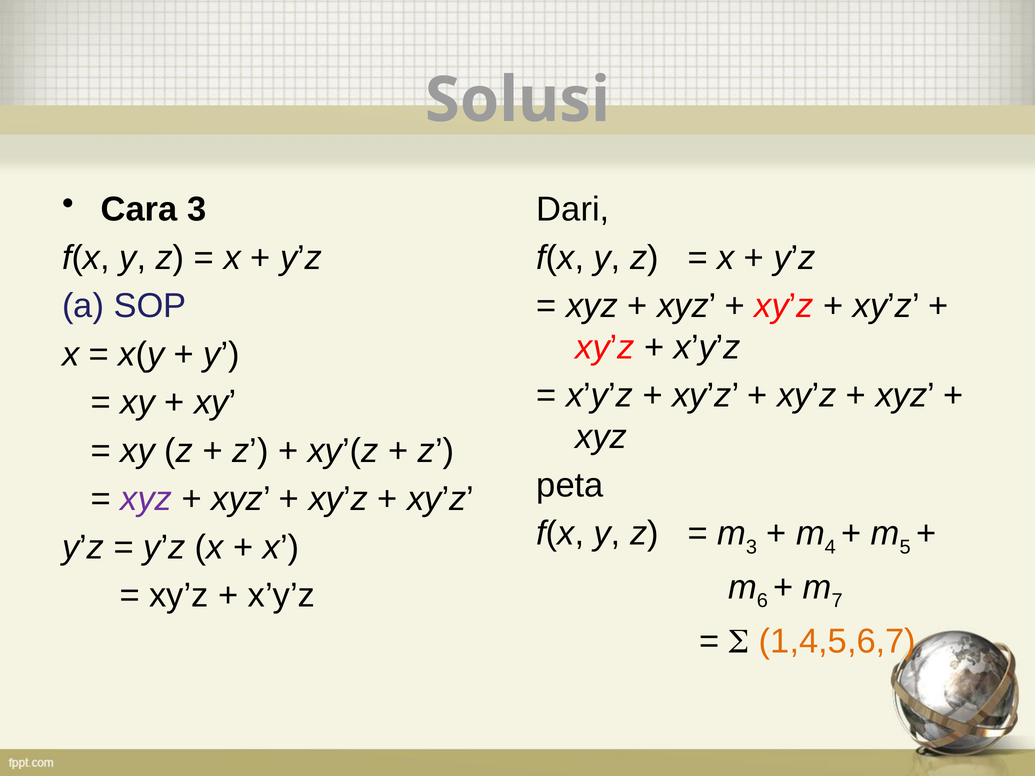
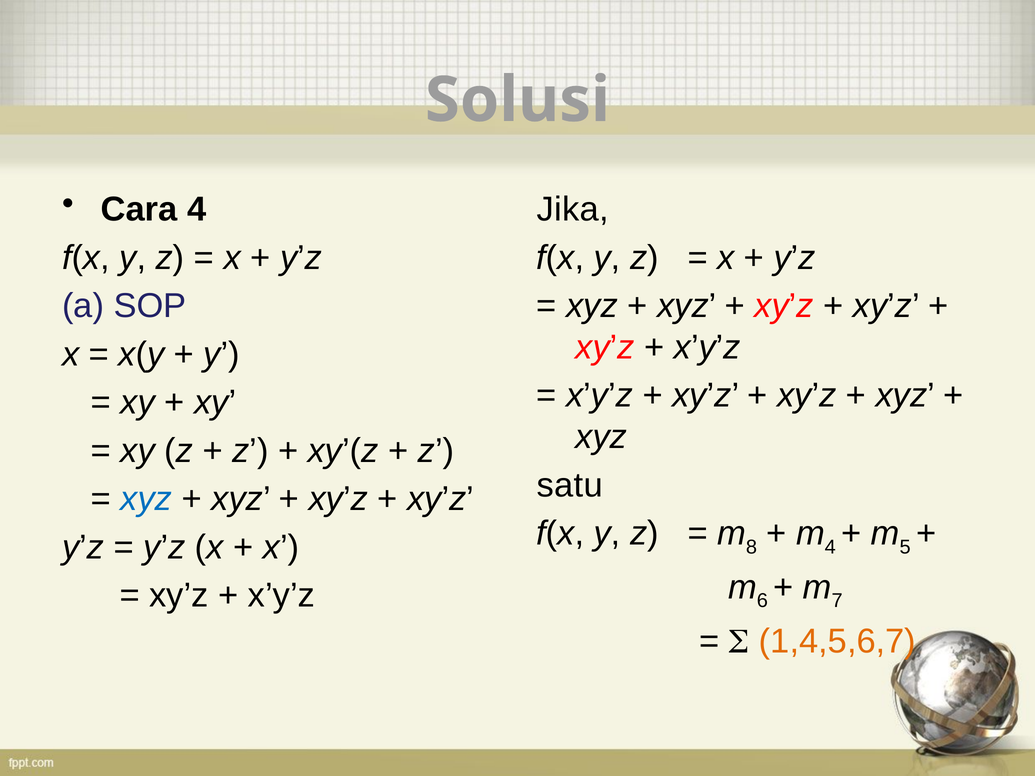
Cara 3: 3 -> 4 (197, 209)
Dari: Dari -> Jika (573, 209)
peta: peta -> satu (570, 485)
xyz colour: purple -> blue (146, 499)
3: 3 -> 8 (751, 547)
